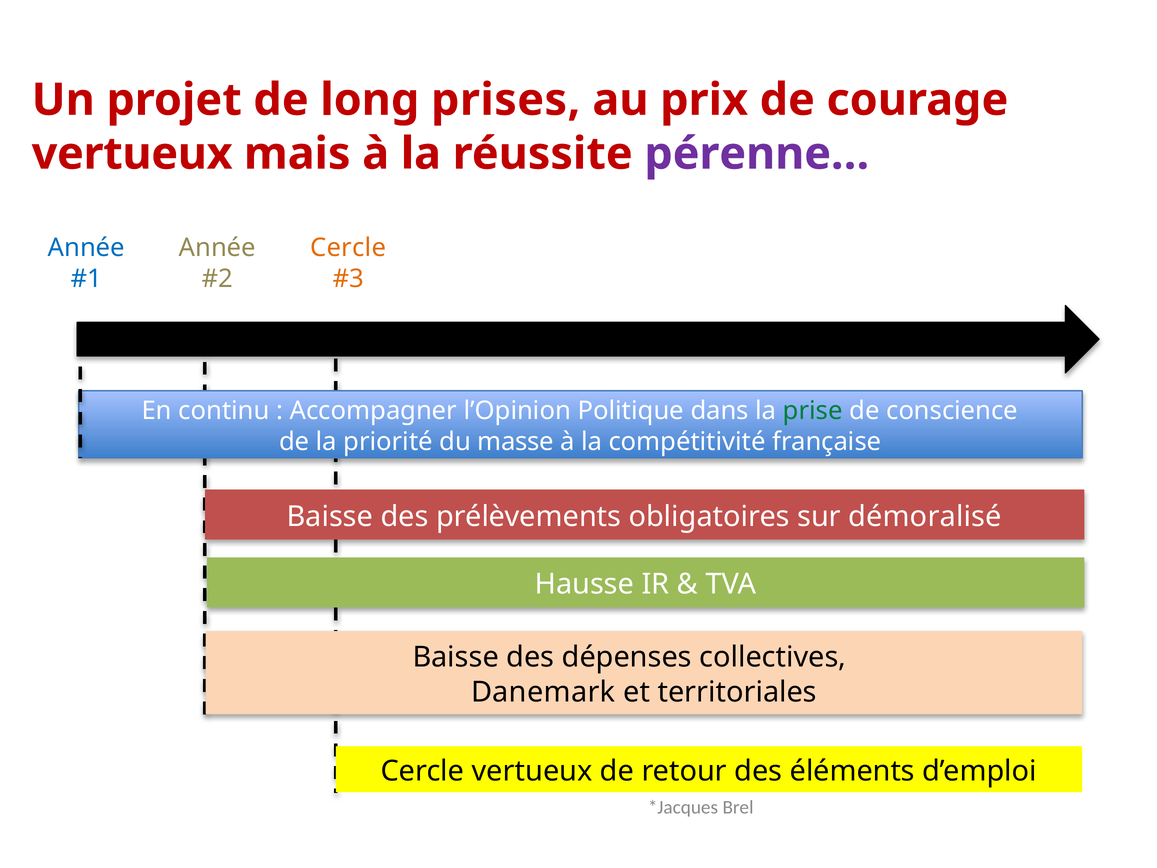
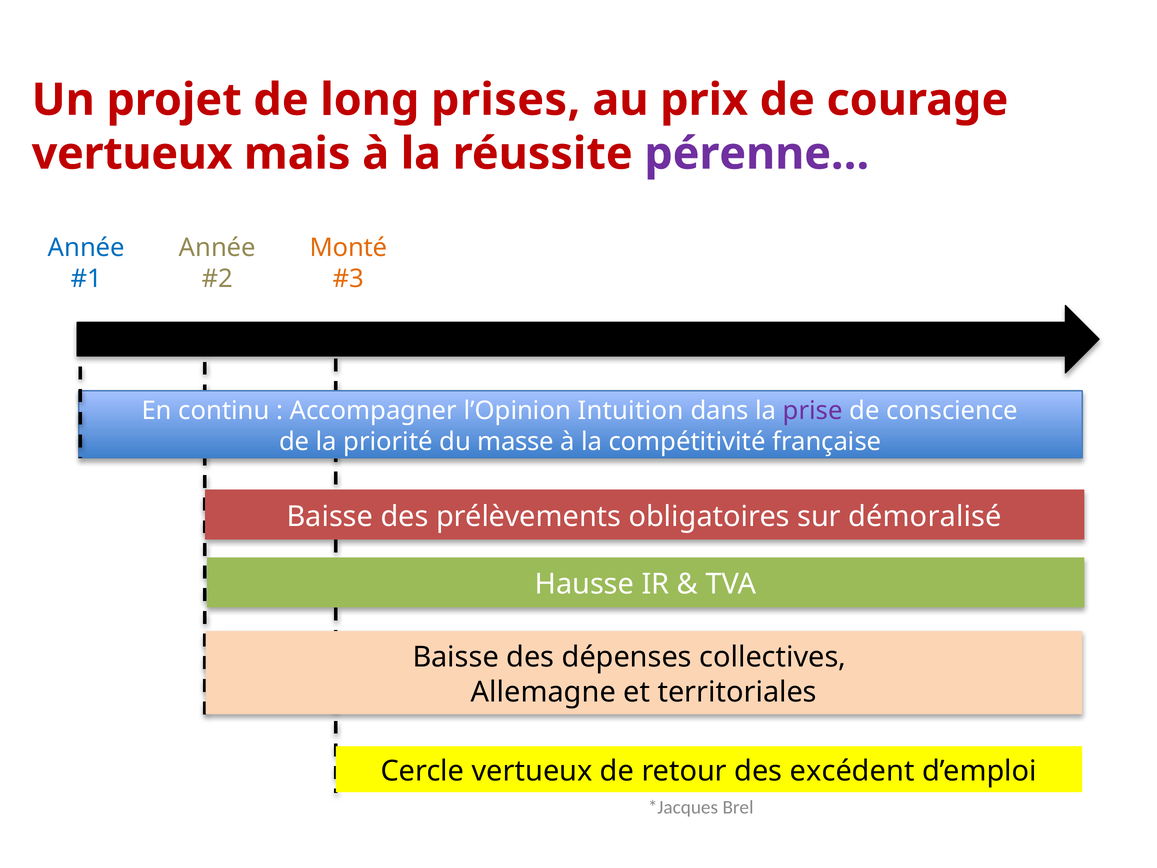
Cercle: Cercle -> Monté (348, 248)
Politique: Politique -> Intuition (631, 411)
prise colour: green -> purple (813, 411)
Danemark: Danemark -> Allemagne (543, 692)
éléments: éléments -> excédent (852, 771)
